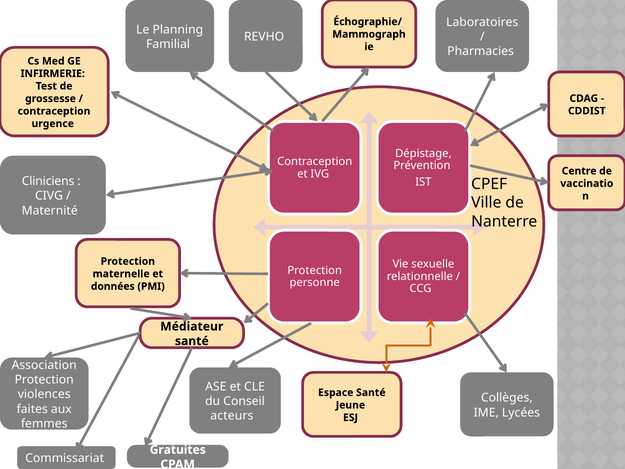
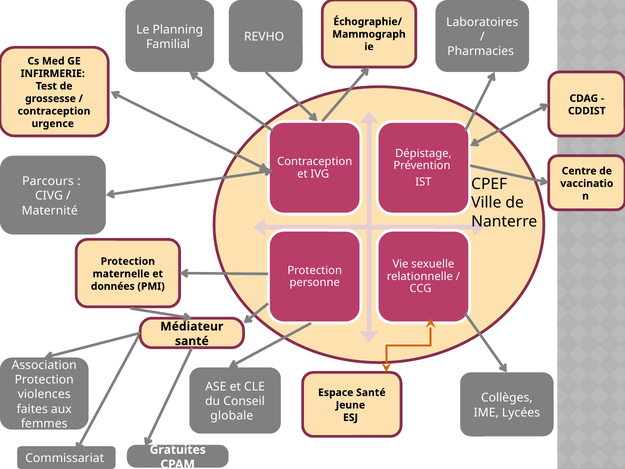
Cliniciens: Cliniciens -> Parcours (48, 181)
acteurs: acteurs -> globale (232, 416)
